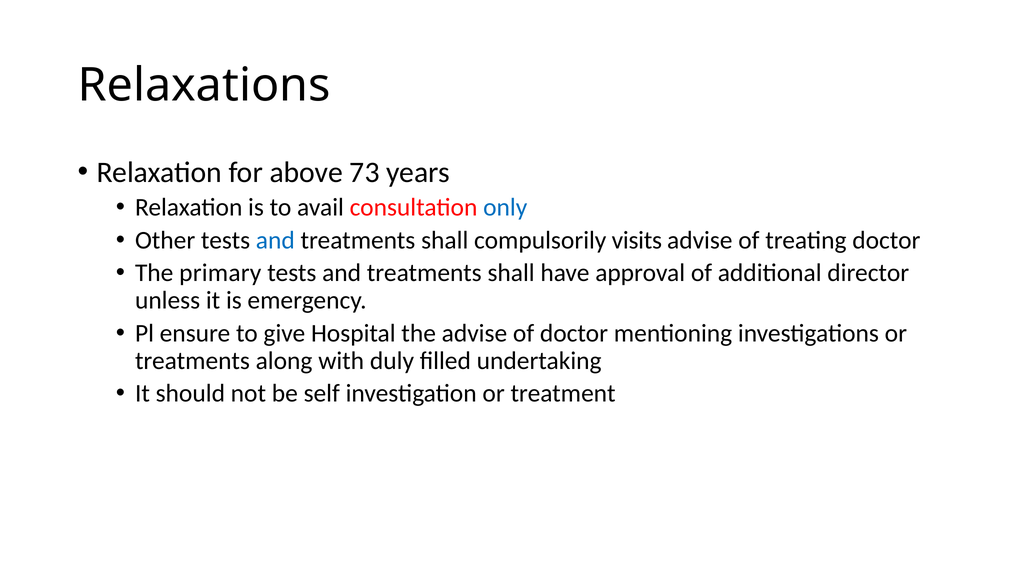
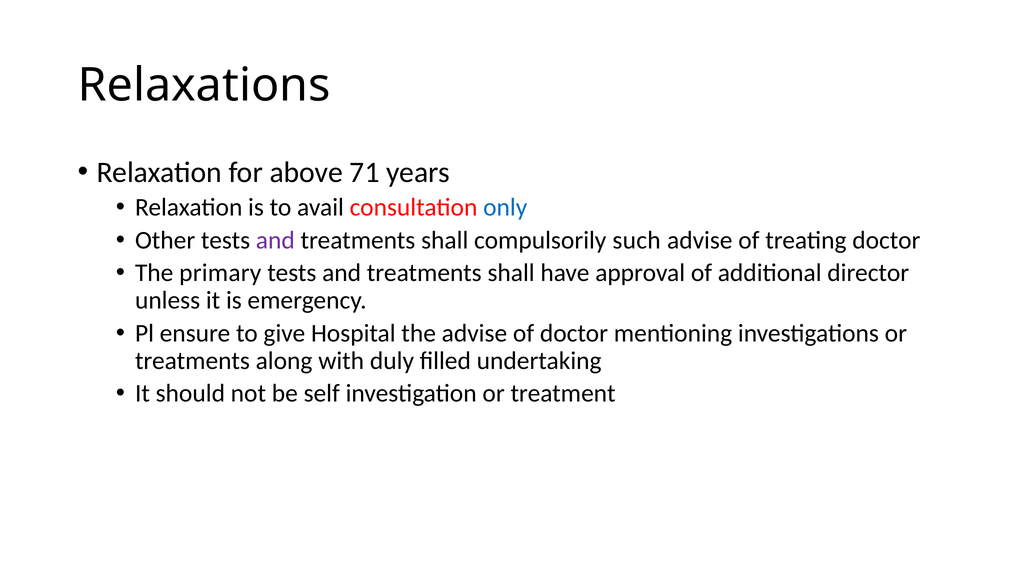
73: 73 -> 71 (365, 172)
and colour: blue -> purple (275, 240)
visits: visits -> such (637, 240)
